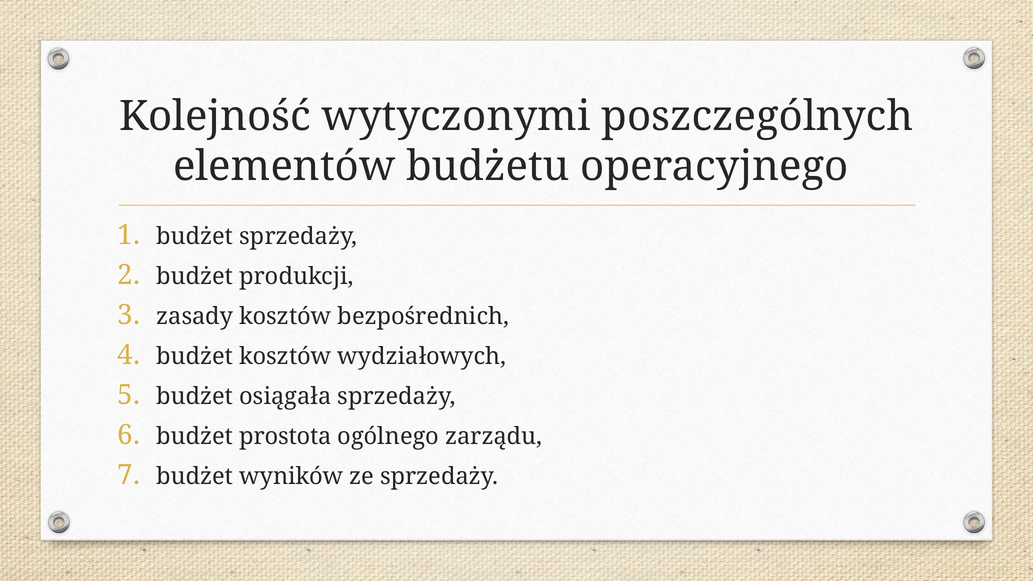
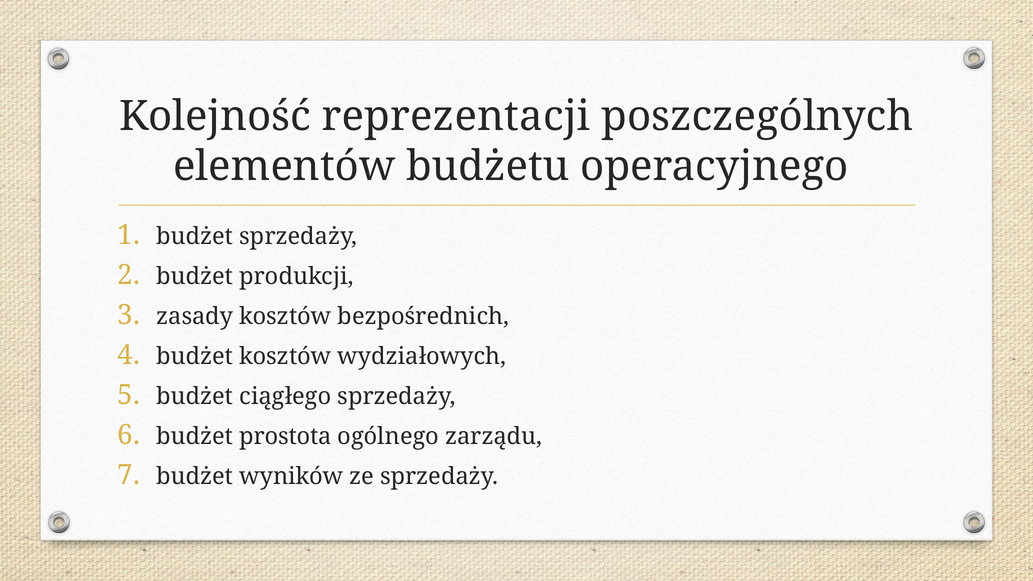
wytyczonymi: wytyczonymi -> reprezentacji (456, 116)
osiągała: osiągała -> ciągłego (285, 396)
